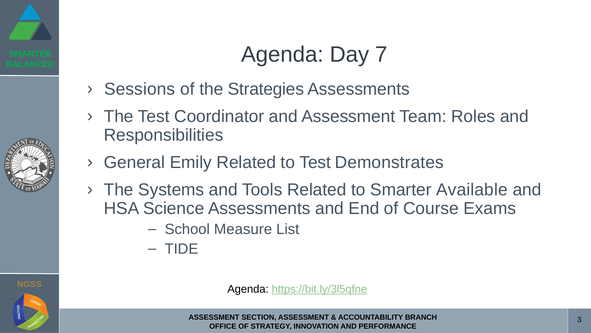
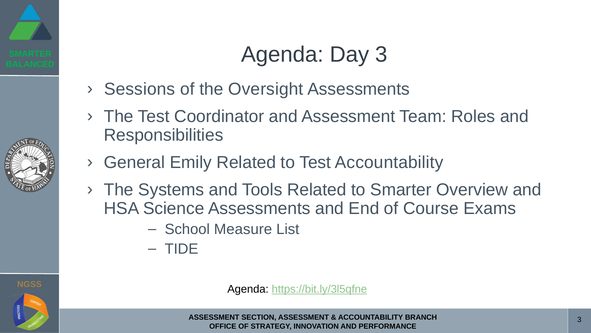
Day 7: 7 -> 3 (381, 54)
Strategies: Strategies -> Oversight (266, 89)
Test Demonstrates: Demonstrates -> Accountability (389, 162)
Available: Available -> Overview (472, 189)
